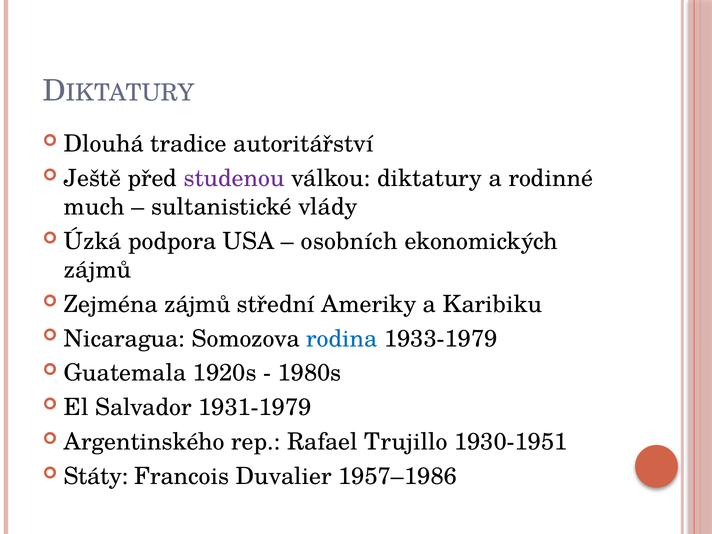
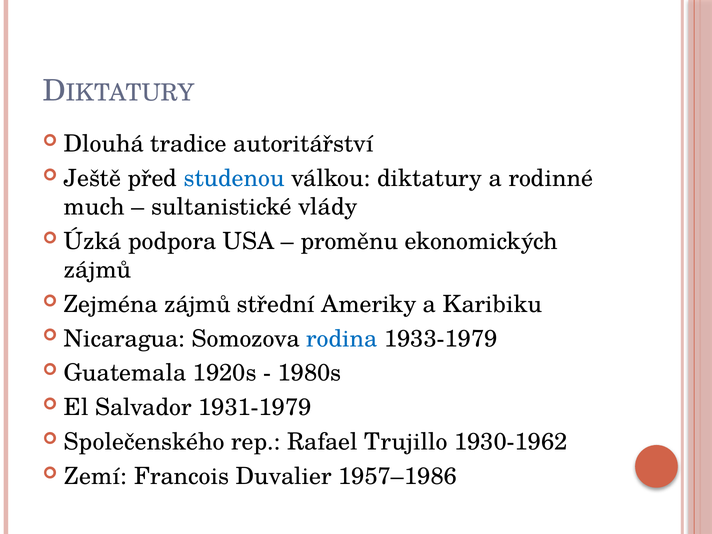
studenou colour: purple -> blue (234, 178)
osobních: osobních -> proměnu (349, 241)
Argentinského: Argentinského -> Společenského (144, 442)
1930-1951: 1930-1951 -> 1930-1962 (511, 442)
Státy: Státy -> Zemí (96, 476)
